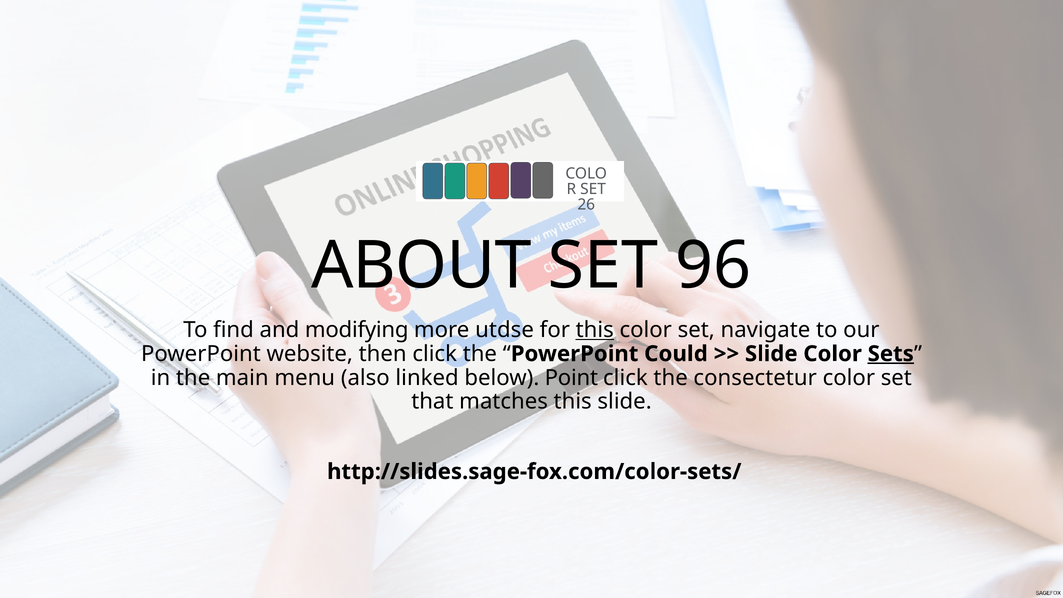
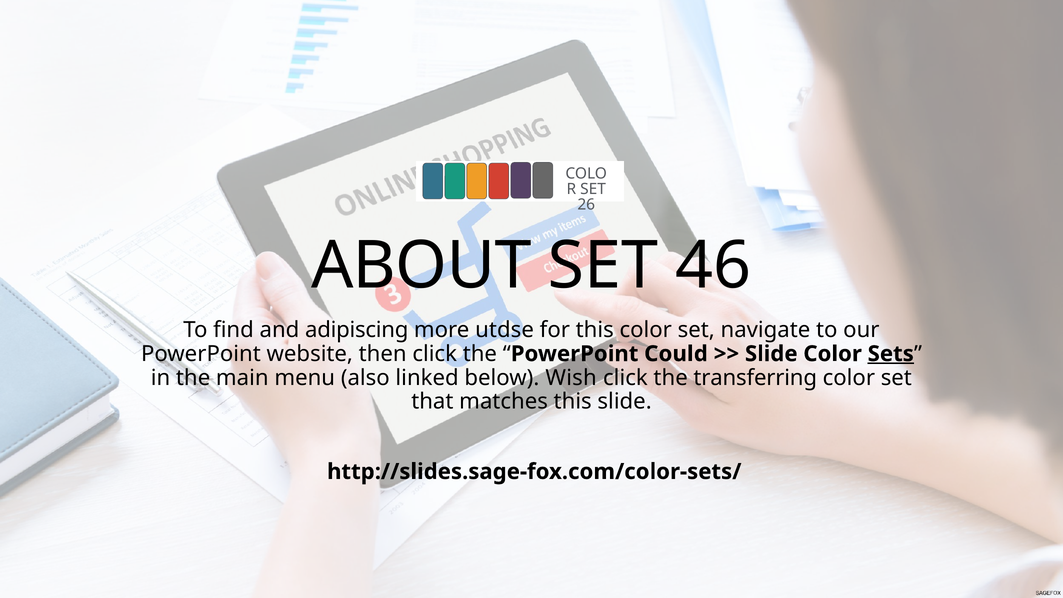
96: 96 -> 46 (713, 266)
modifying: modifying -> adipiscing (357, 330)
this underline: present -> none (595, 330)
Point: Point -> Wish (571, 378)
consectetur: consectetur -> transferring (755, 378)
